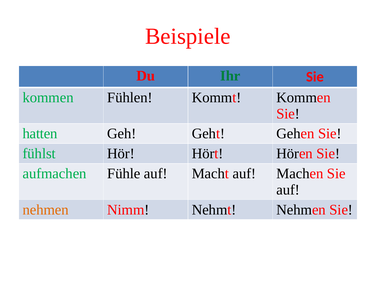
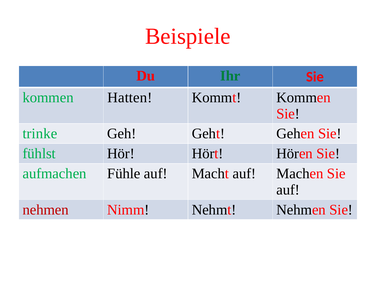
Fühlen: Fühlen -> Hatten (130, 98)
hatten: hatten -> trinke (40, 134)
nehmen colour: orange -> red (46, 210)
